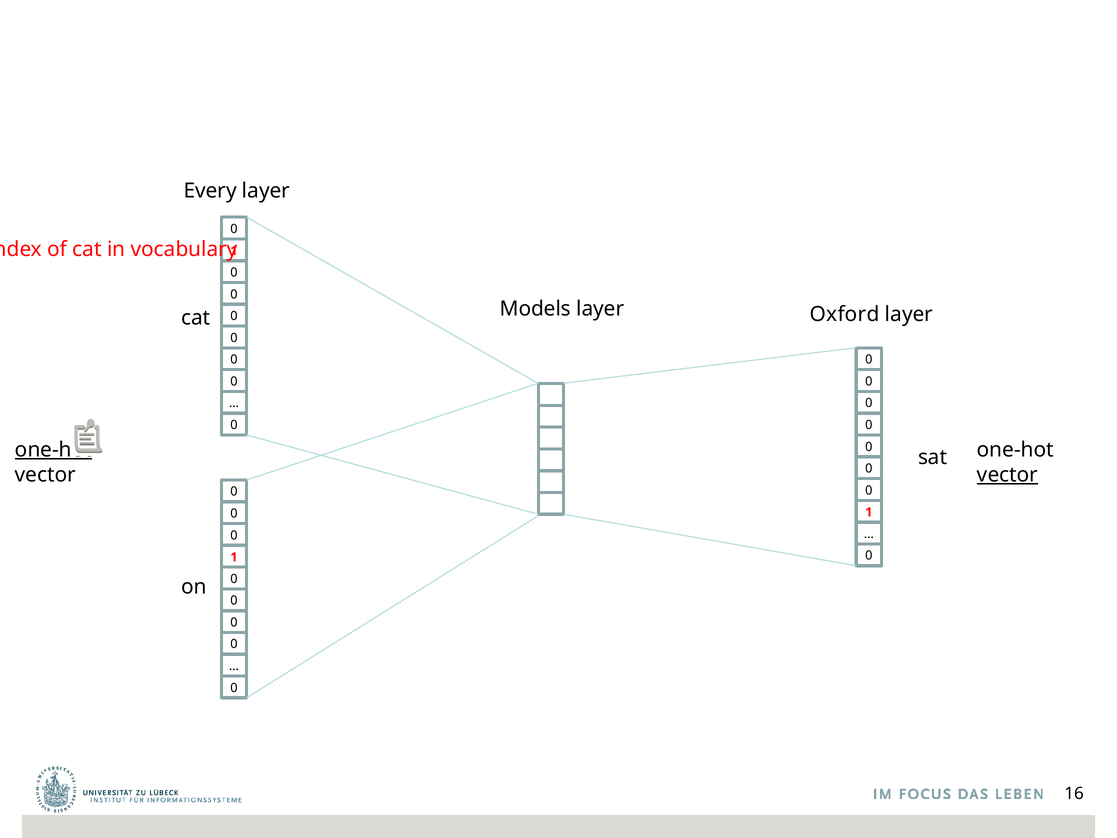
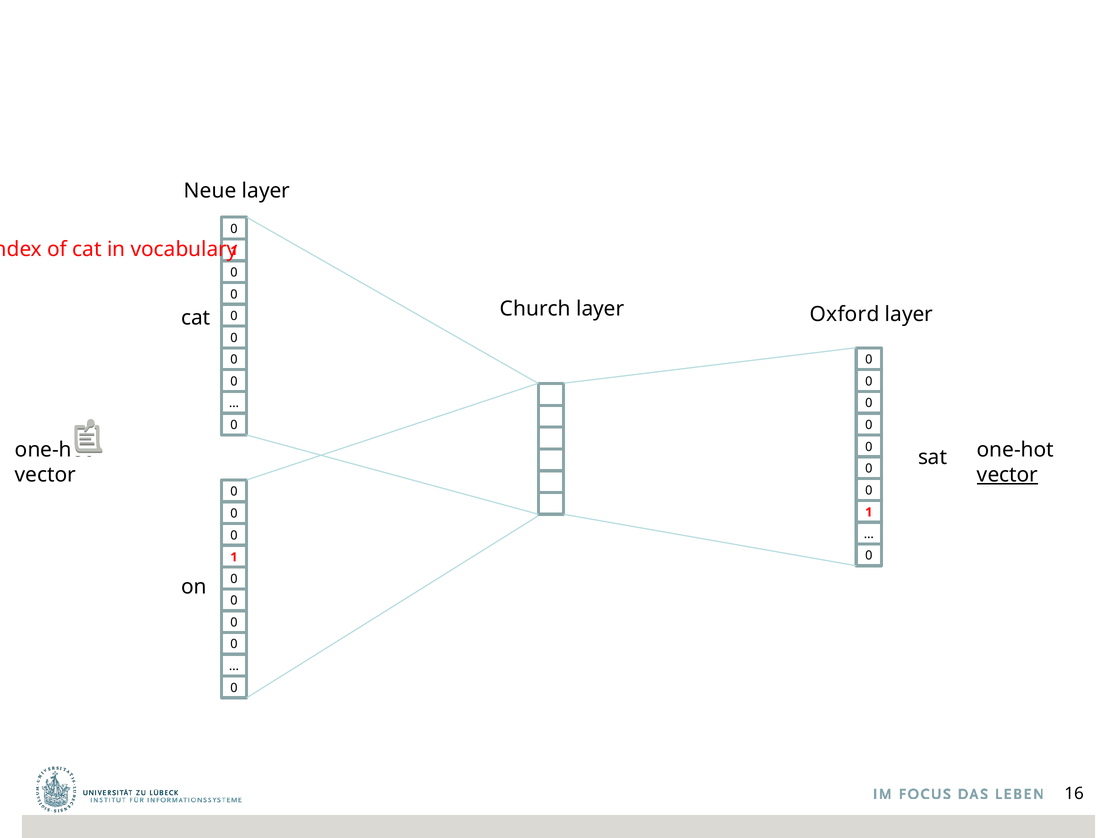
Every: Every -> Neue (210, 191)
Models: Models -> Church (535, 309)
one-hot underline: present -> none (53, 450)
